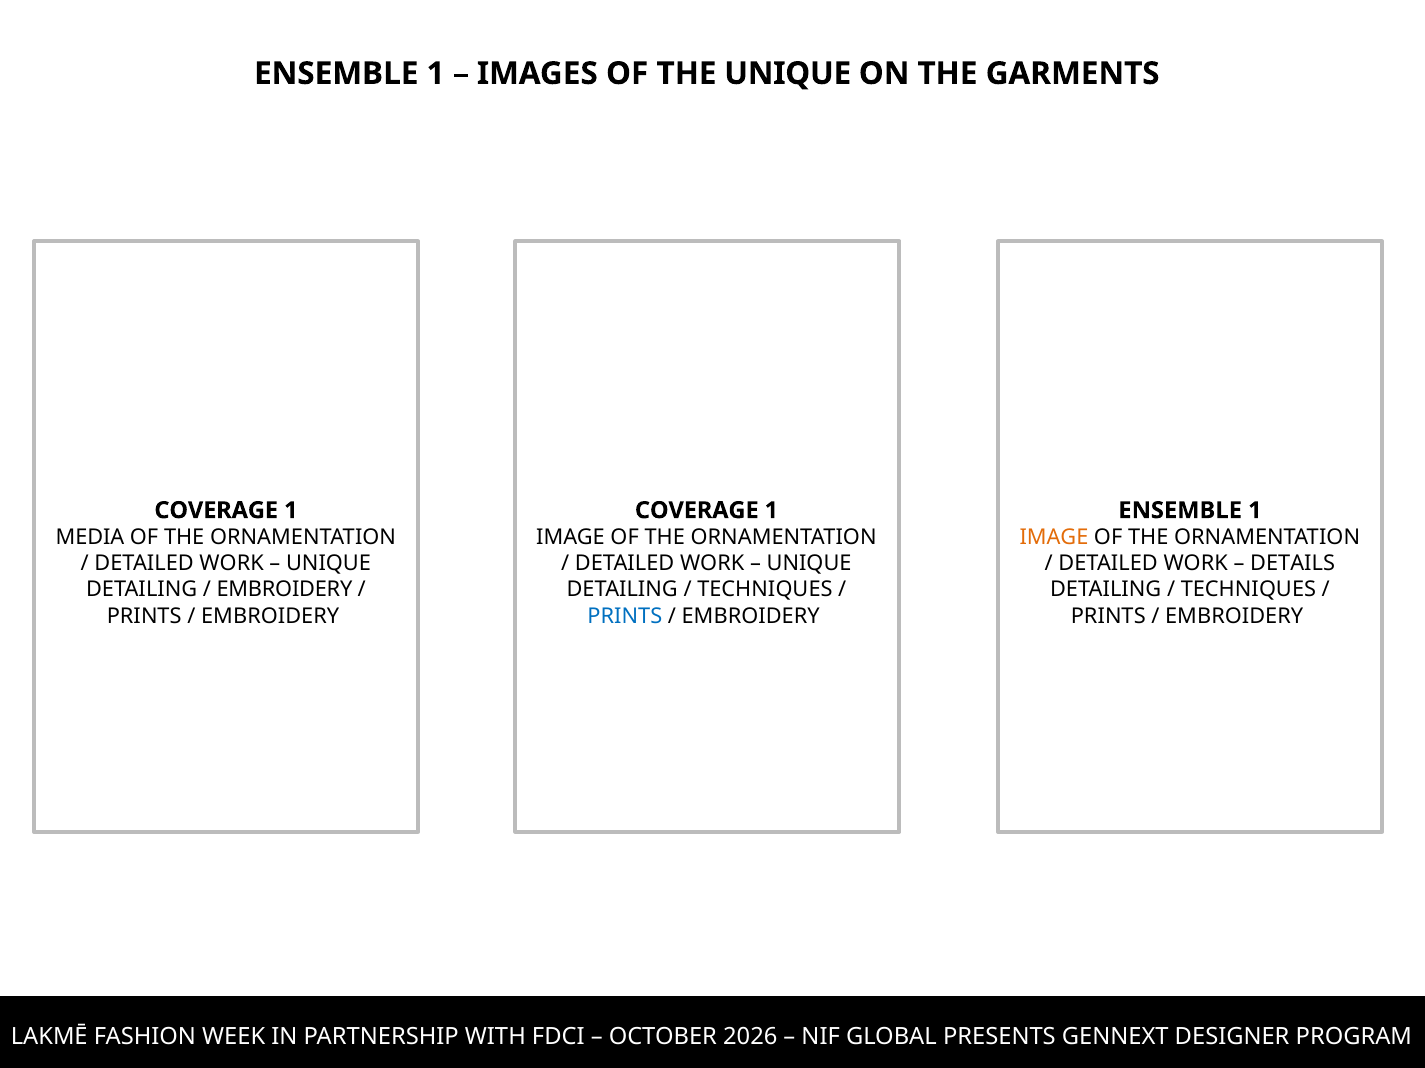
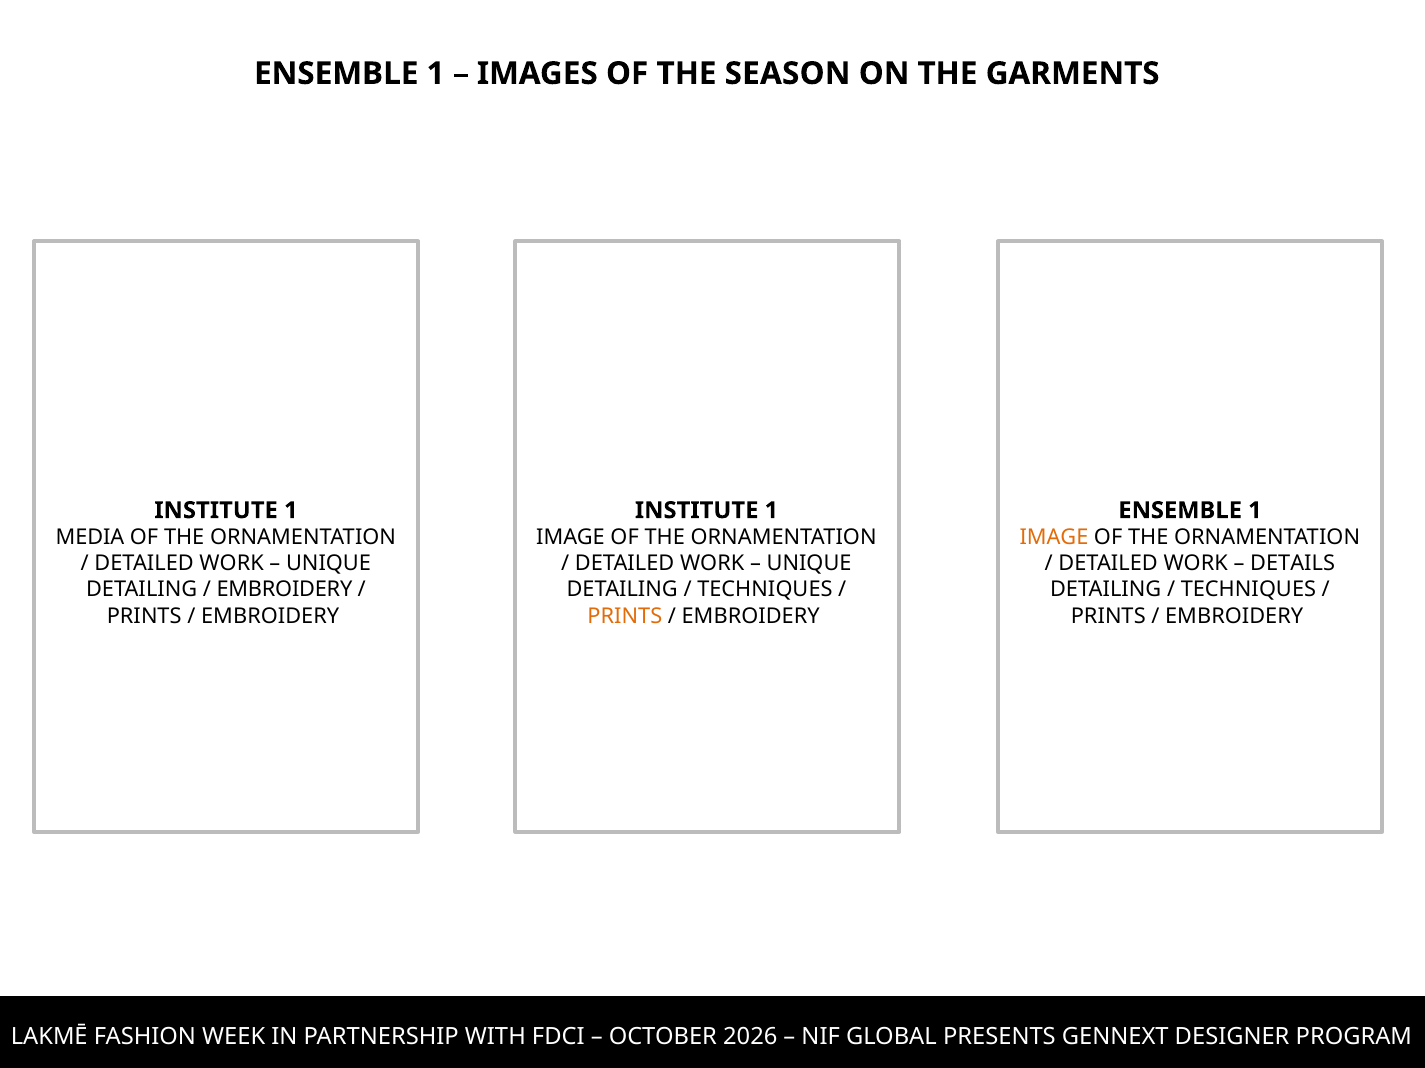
THE UNIQUE: UNIQUE -> SEASON (788, 74)
COVERAGE: COVERAGE -> INSTITUTE (216, 511)
COVERAGE: COVERAGE -> INSTITUTE (697, 511)
PRINTS colour: blue -> orange (625, 616)
